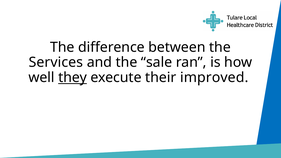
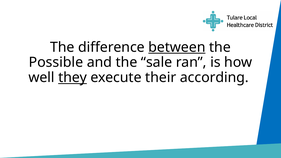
between underline: none -> present (177, 47)
Services: Services -> Possible (56, 62)
improved: improved -> according (214, 78)
